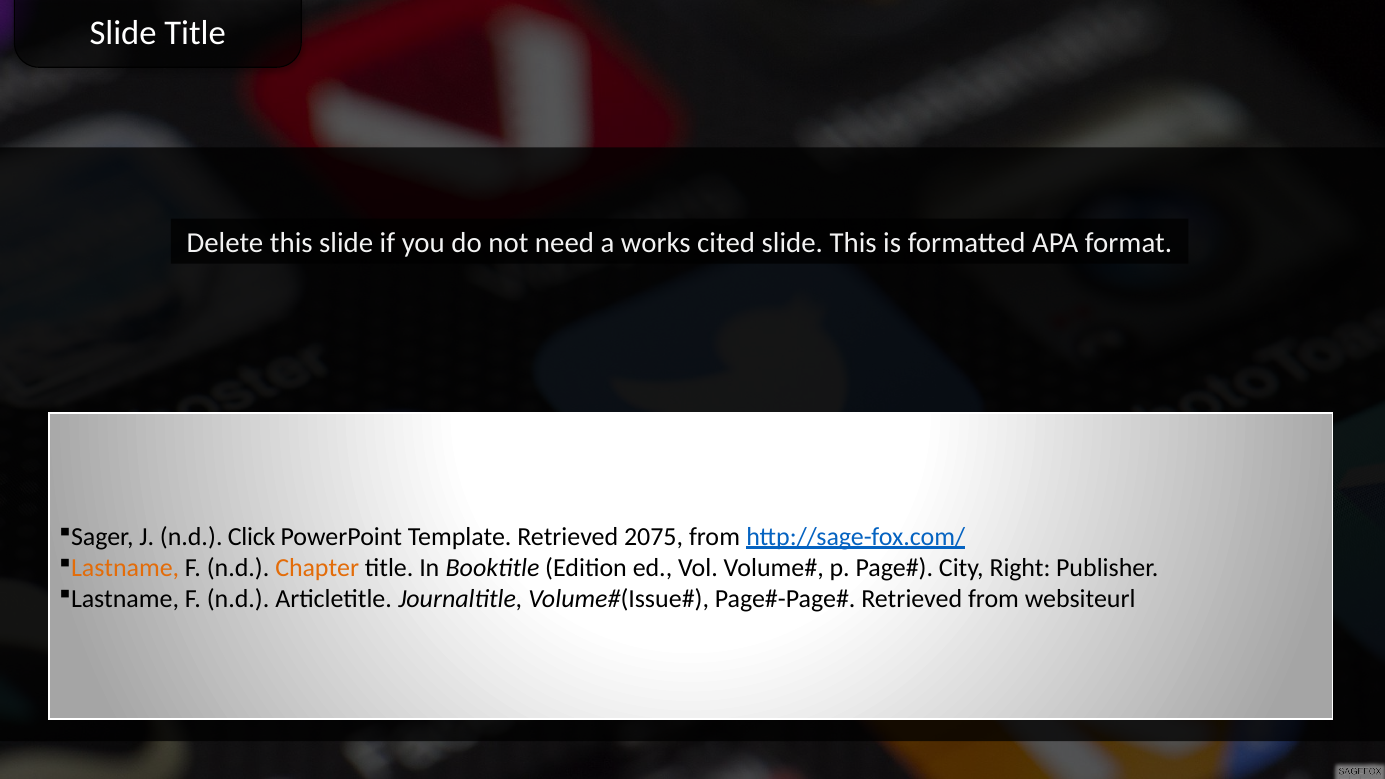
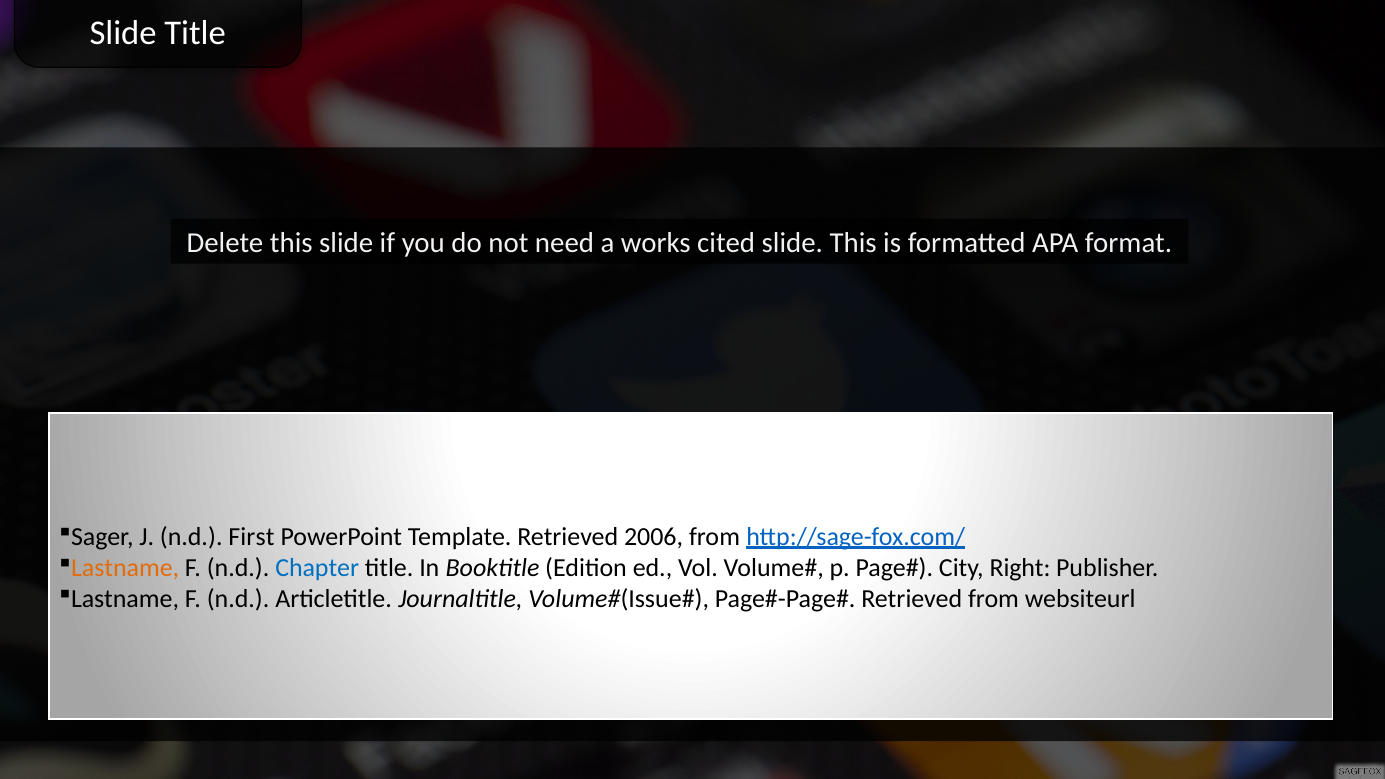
Click: Click -> First (251, 536)
2075: 2075 -> 2006 (654, 536)
Chapter colour: orange -> blue (317, 568)
